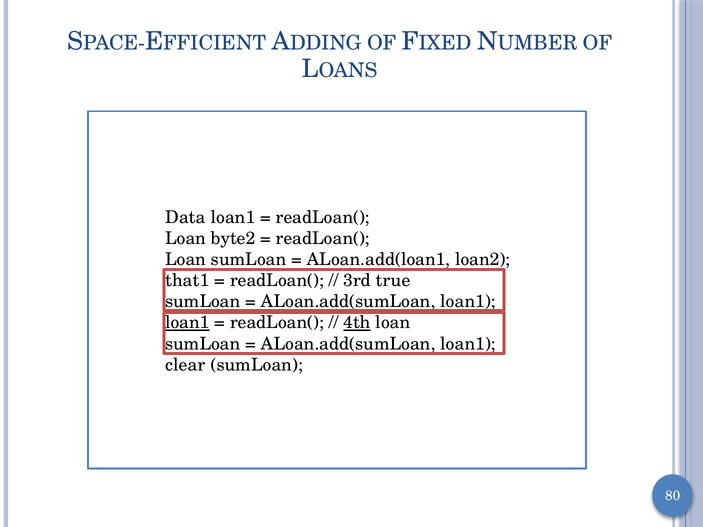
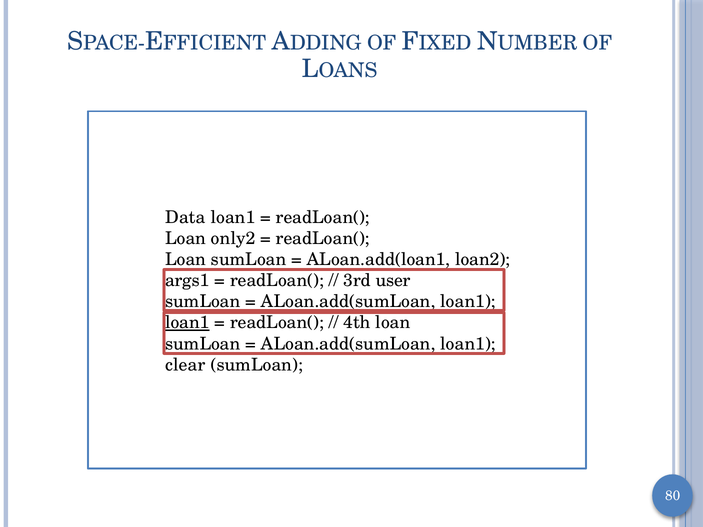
byte2: byte2 -> only2 (233, 238)
that1: that1 -> args1 (187, 281)
true: true -> user (393, 281)
4th underline: present -> none (357, 323)
